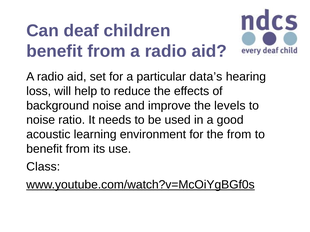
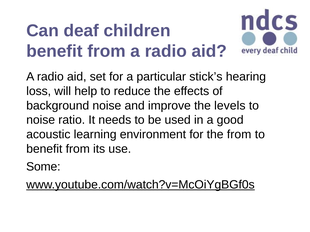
data’s: data’s -> stick’s (206, 77)
Class: Class -> Some (43, 167)
